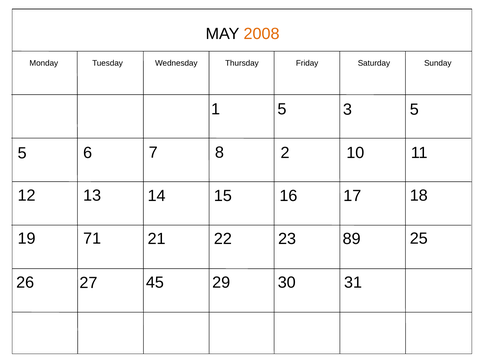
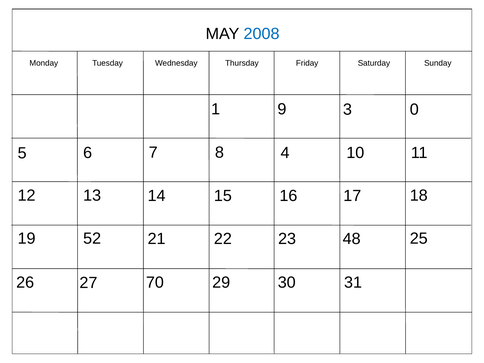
2008 colour: orange -> blue (262, 34)
1 5: 5 -> 9 (282, 109)
3 5: 5 -> 0 (414, 109)
2: 2 -> 4 (285, 153)
71: 71 -> 52 (92, 238)
89: 89 -> 48 (352, 239)
45: 45 -> 70 (155, 282)
